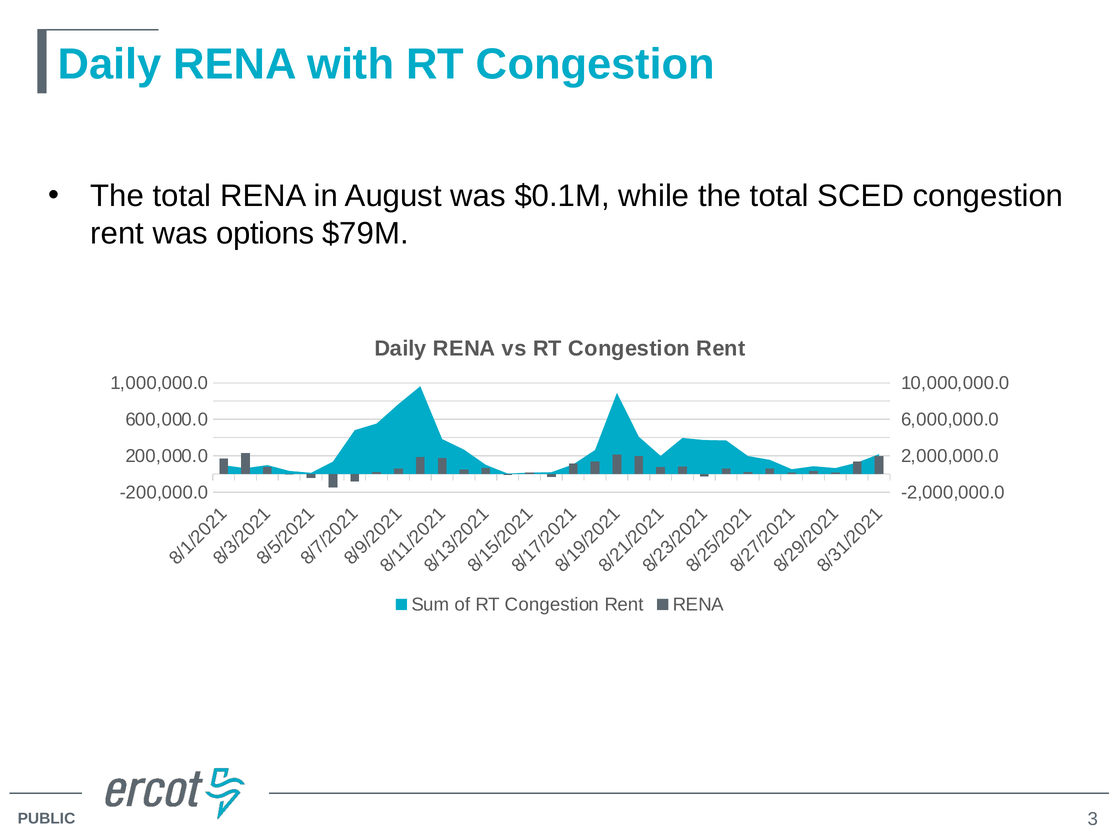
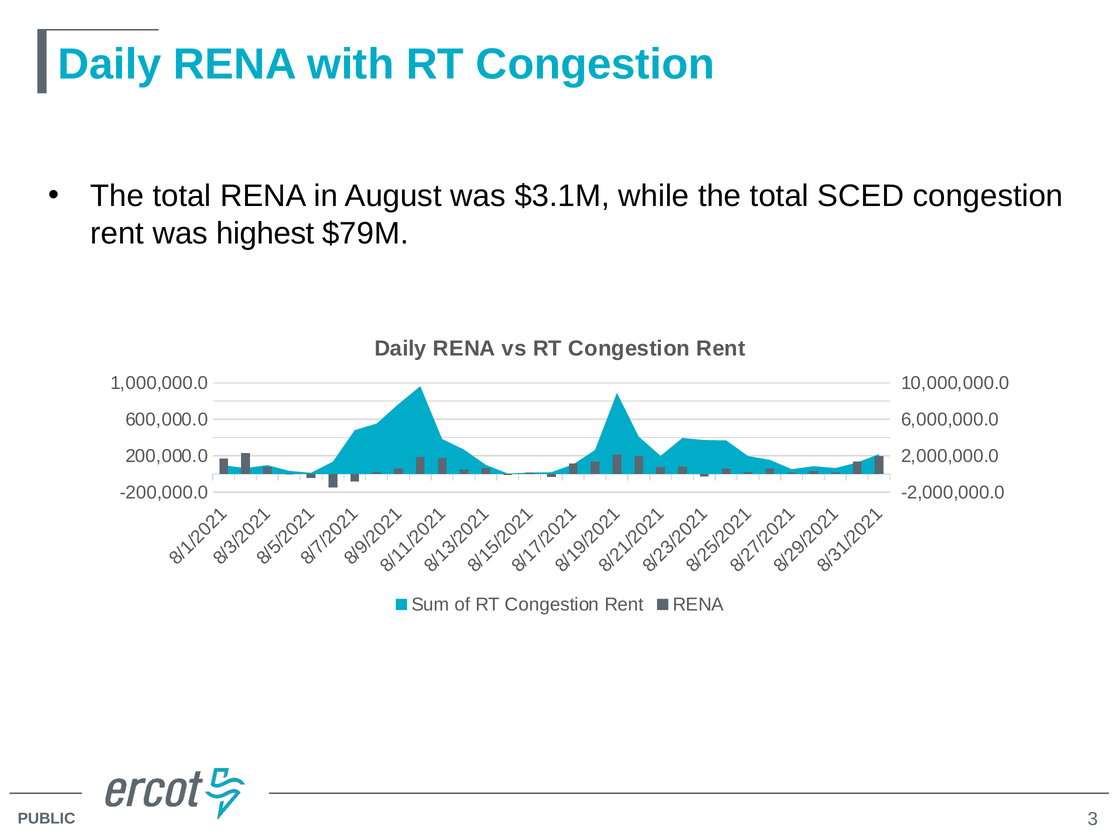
$0.1M: $0.1M -> $3.1M (562, 196)
options: options -> highest (265, 234)
